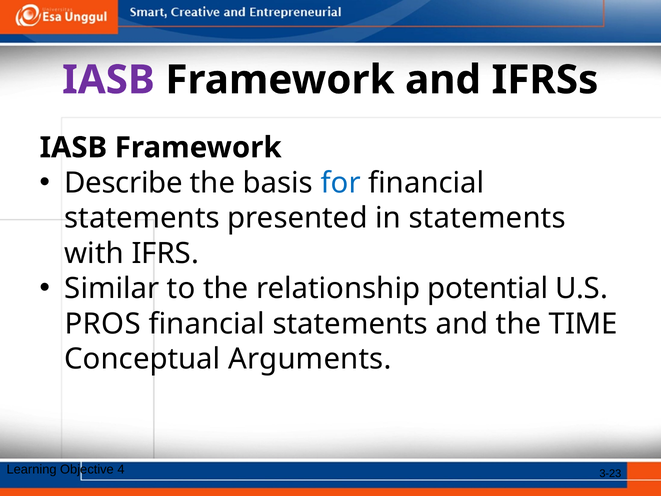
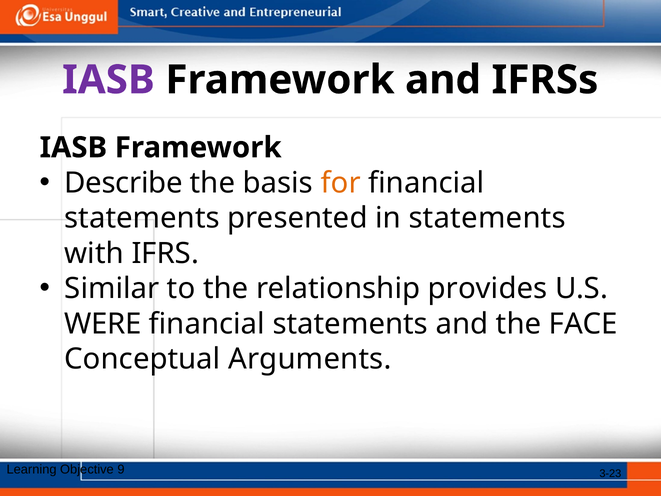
for colour: blue -> orange (341, 183)
potential: potential -> provides (488, 289)
PROS: PROS -> WERE (103, 324)
TIME: TIME -> FACE (583, 324)
4: 4 -> 9 (121, 469)
